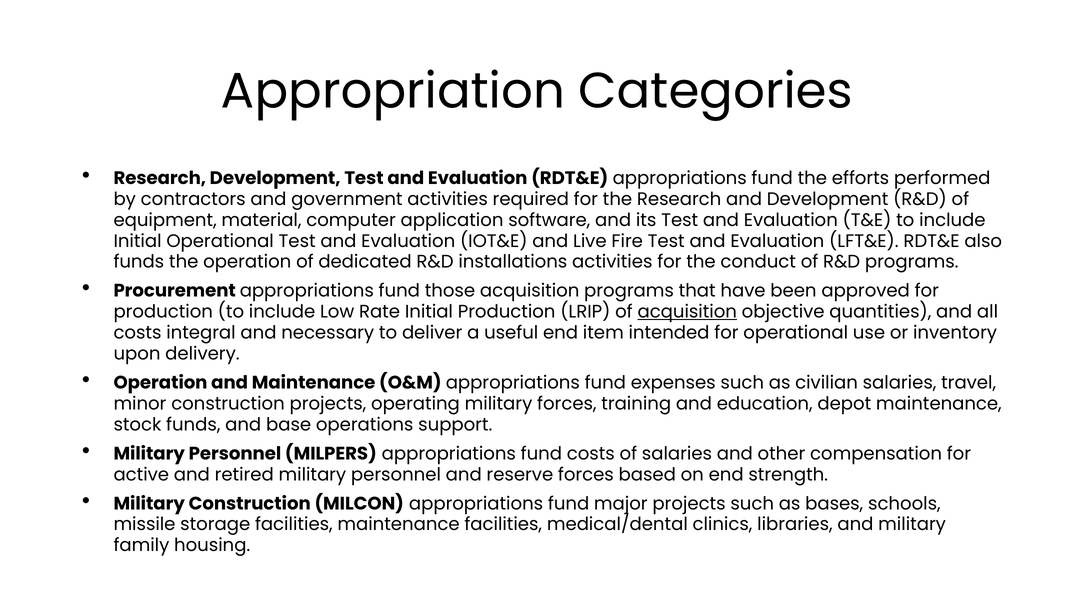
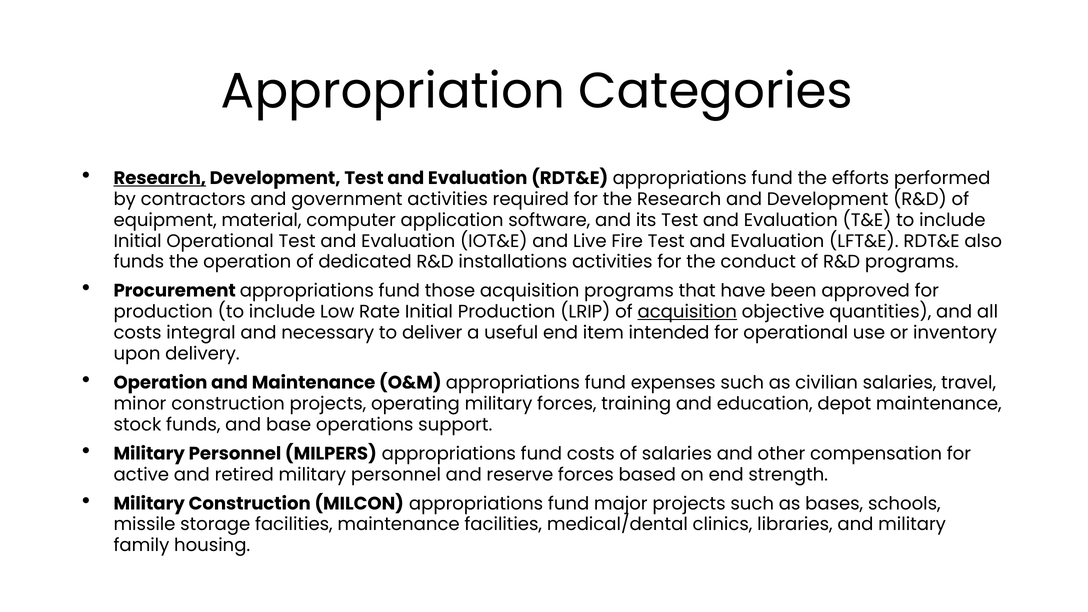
Research underline: none -> present (160, 178)
